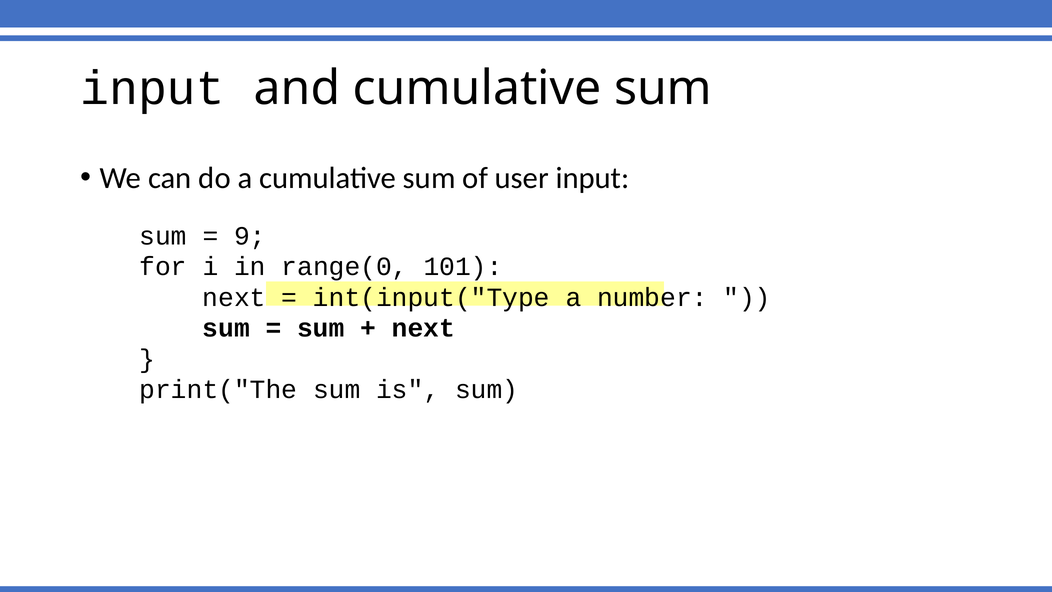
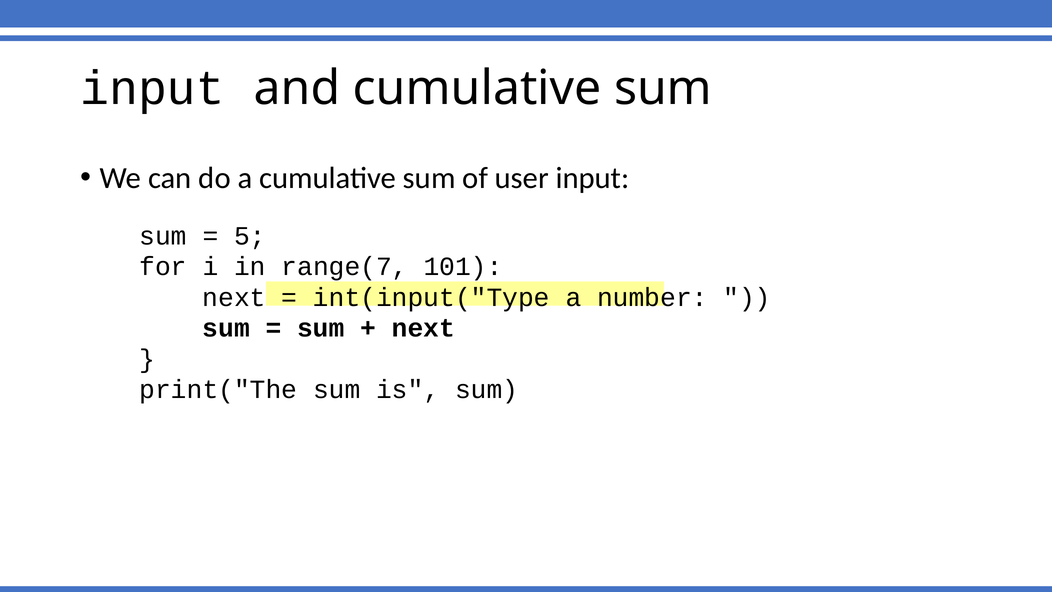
9: 9 -> 5 (250, 236)
range(0: range(0 -> range(7 (345, 267)
